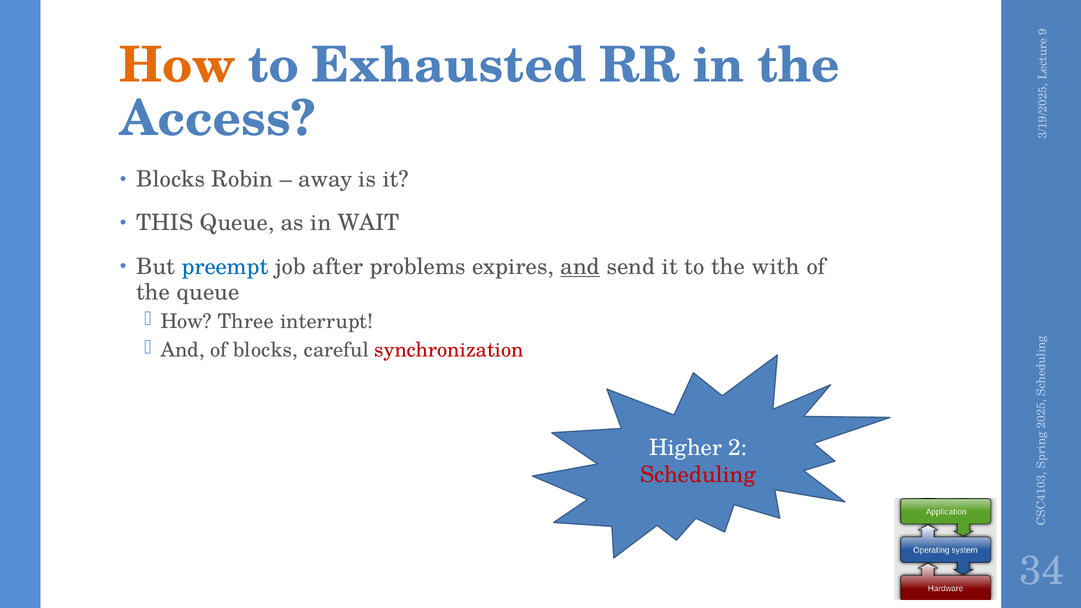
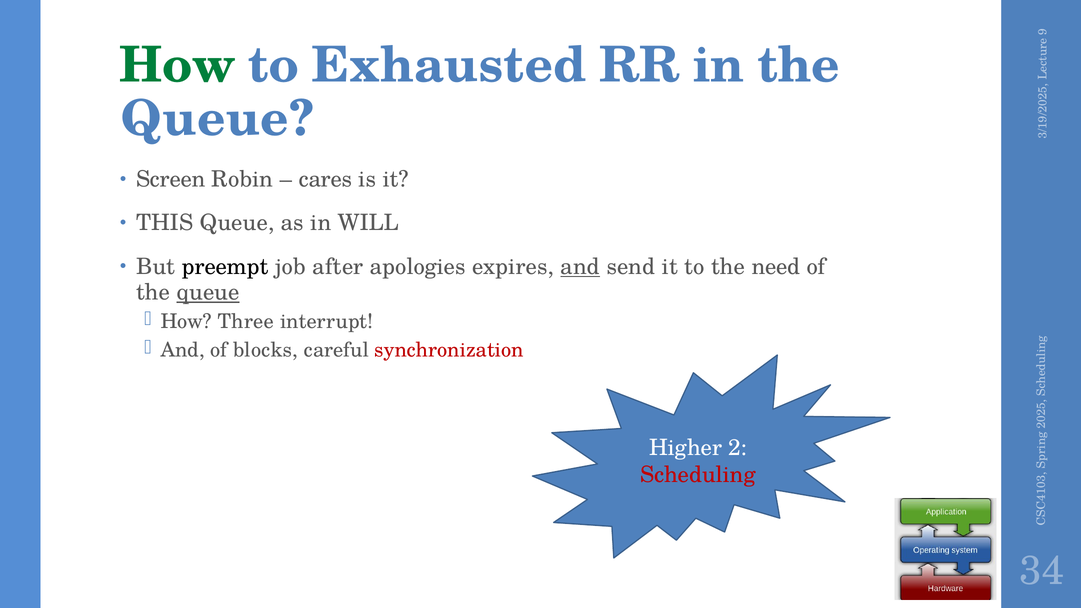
How colour: orange -> green (178, 65)
Access: Access -> Queue (218, 119)
Blocks: Blocks -> Screen (171, 179)
away: away -> cares (325, 179)
WAIT: WAIT -> WILL (368, 223)
preempt colour: blue -> black (225, 267)
problems: problems -> apologies (418, 267)
with: with -> need (776, 267)
queue underline: none -> present (208, 292)
